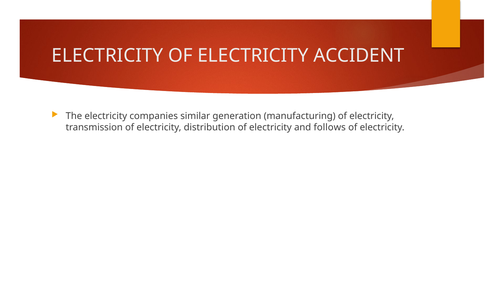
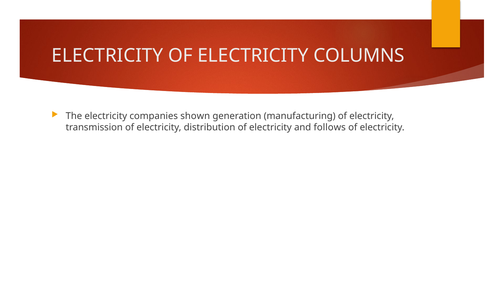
ACCIDENT: ACCIDENT -> COLUMNS (359, 56)
similar: similar -> shown (195, 116)
